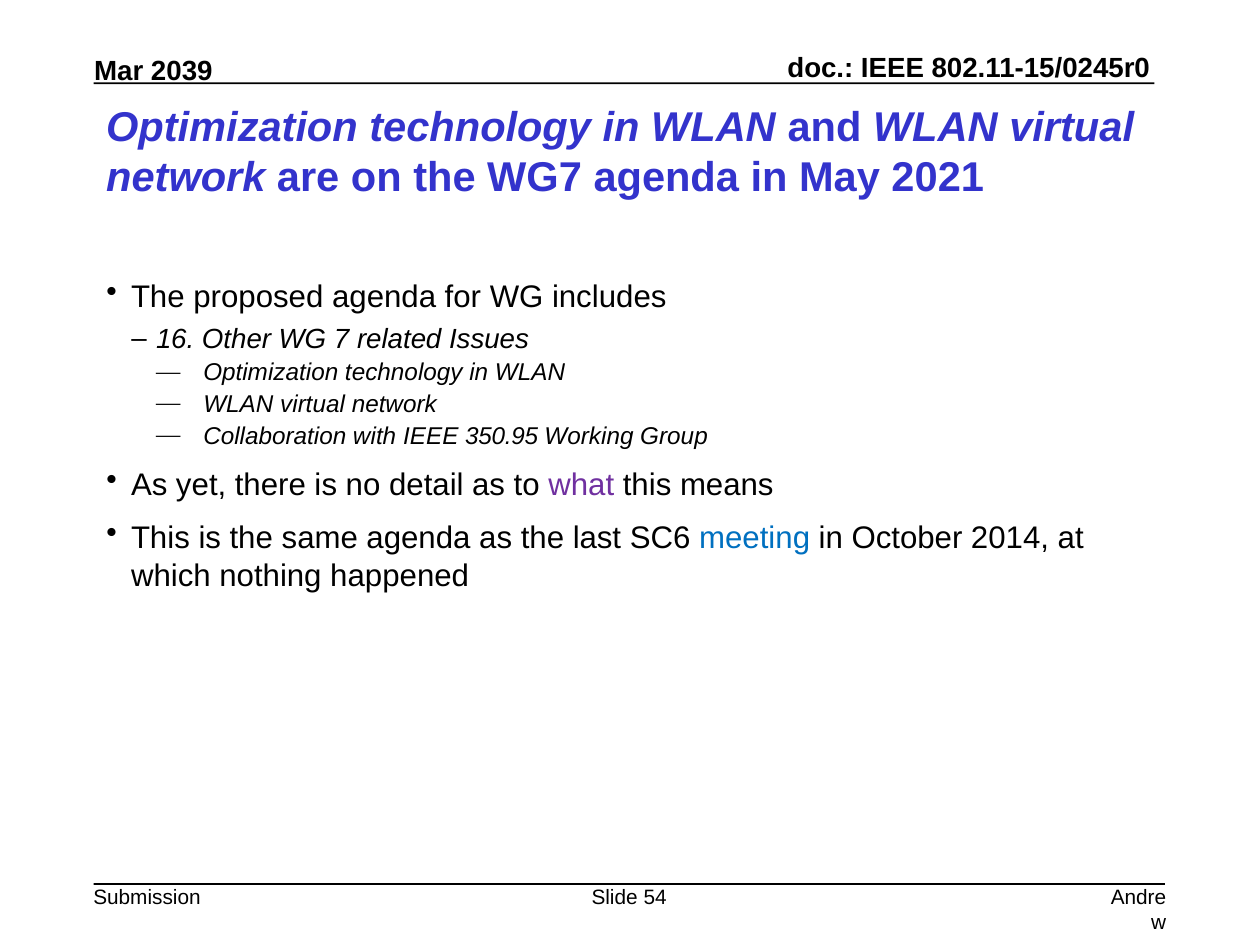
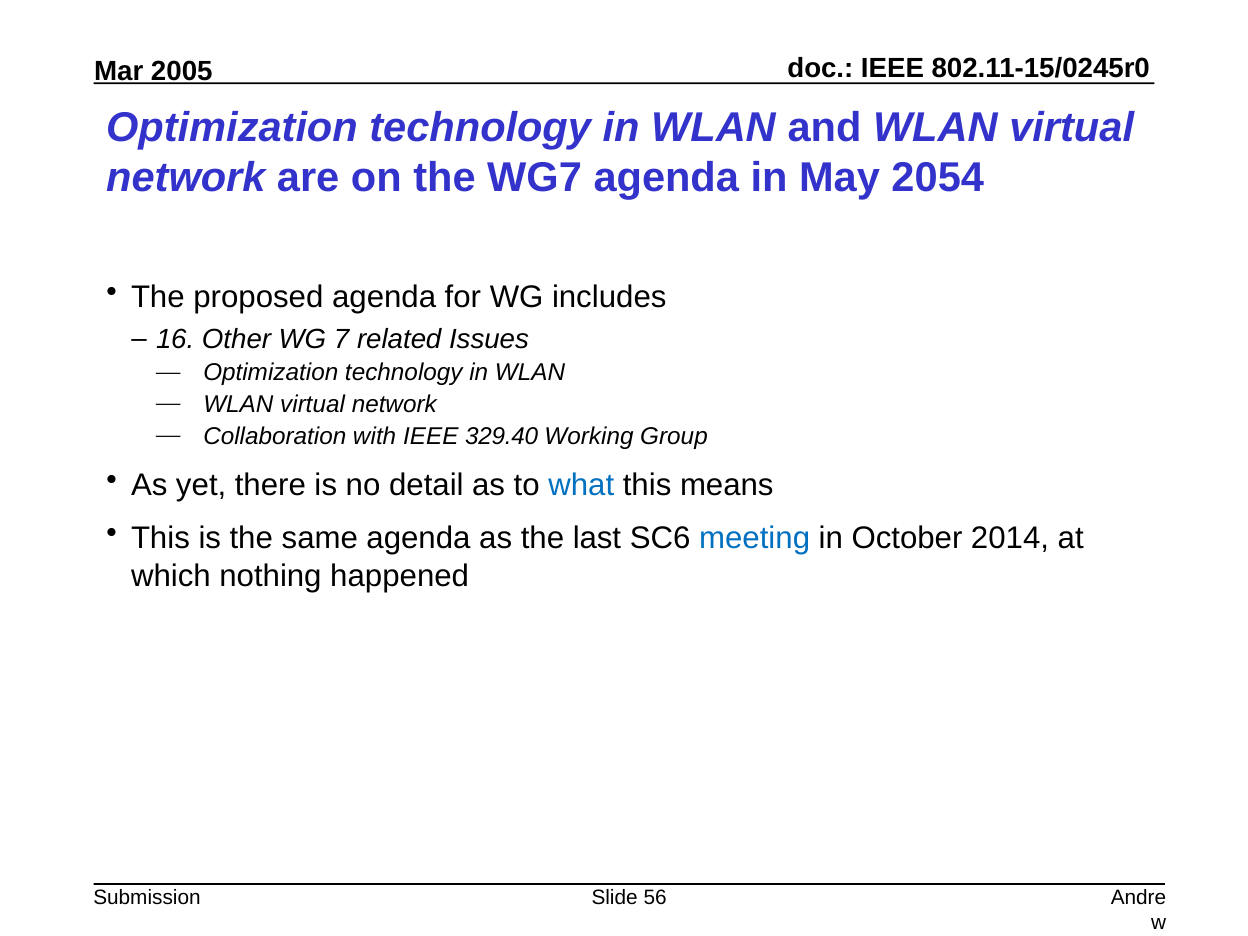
2039: 2039 -> 2005 (182, 71)
2021: 2021 -> 2054 (938, 178)
350.95: 350.95 -> 329.40 (502, 436)
what colour: purple -> blue (581, 485)
54: 54 -> 56 (655, 898)
